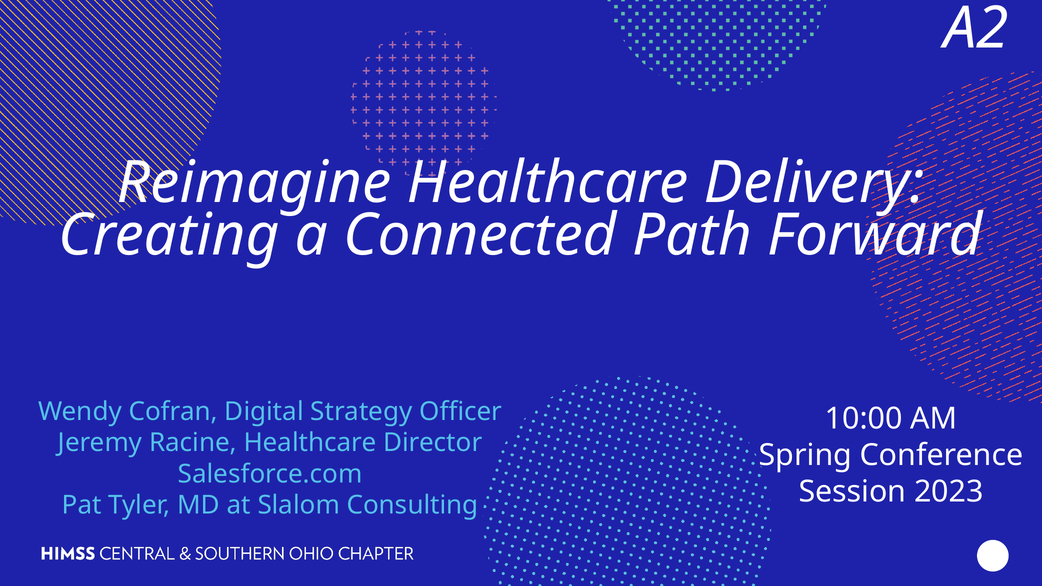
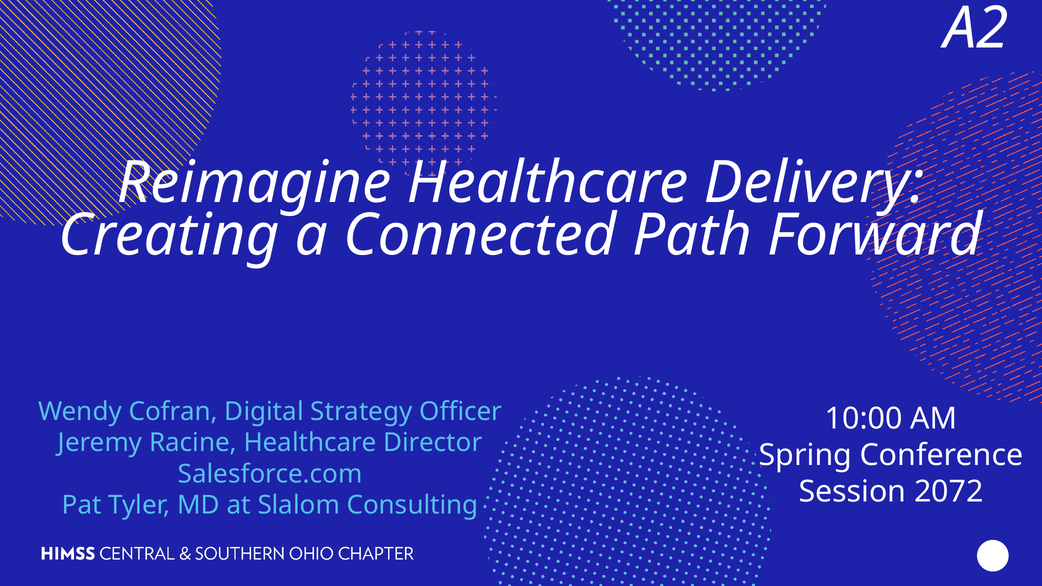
2023: 2023 -> 2072 (949, 492)
